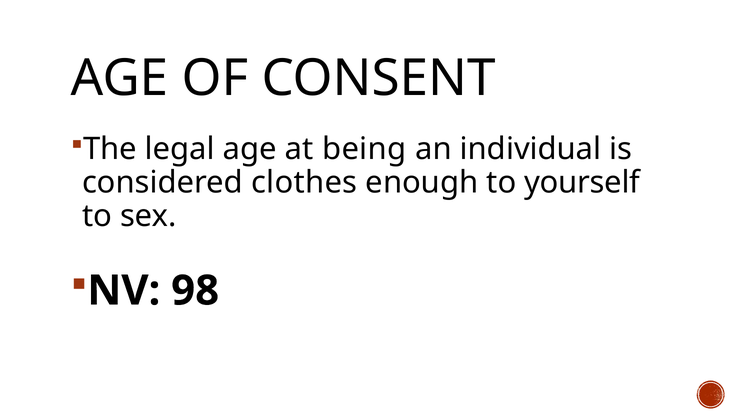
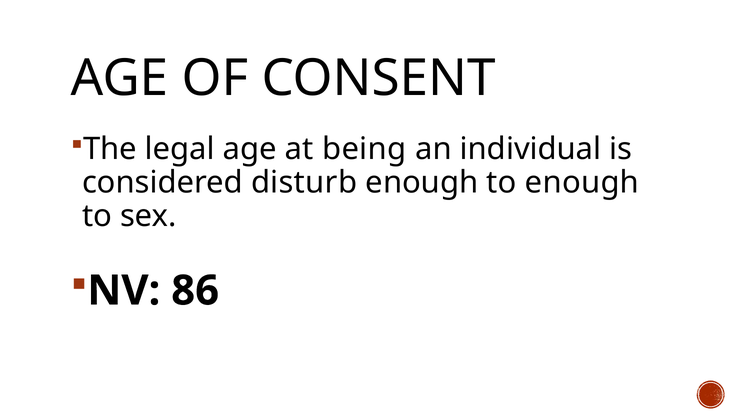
clothes: clothes -> disturb (304, 183)
to yourself: yourself -> enough (582, 183)
98: 98 -> 86 (195, 291)
